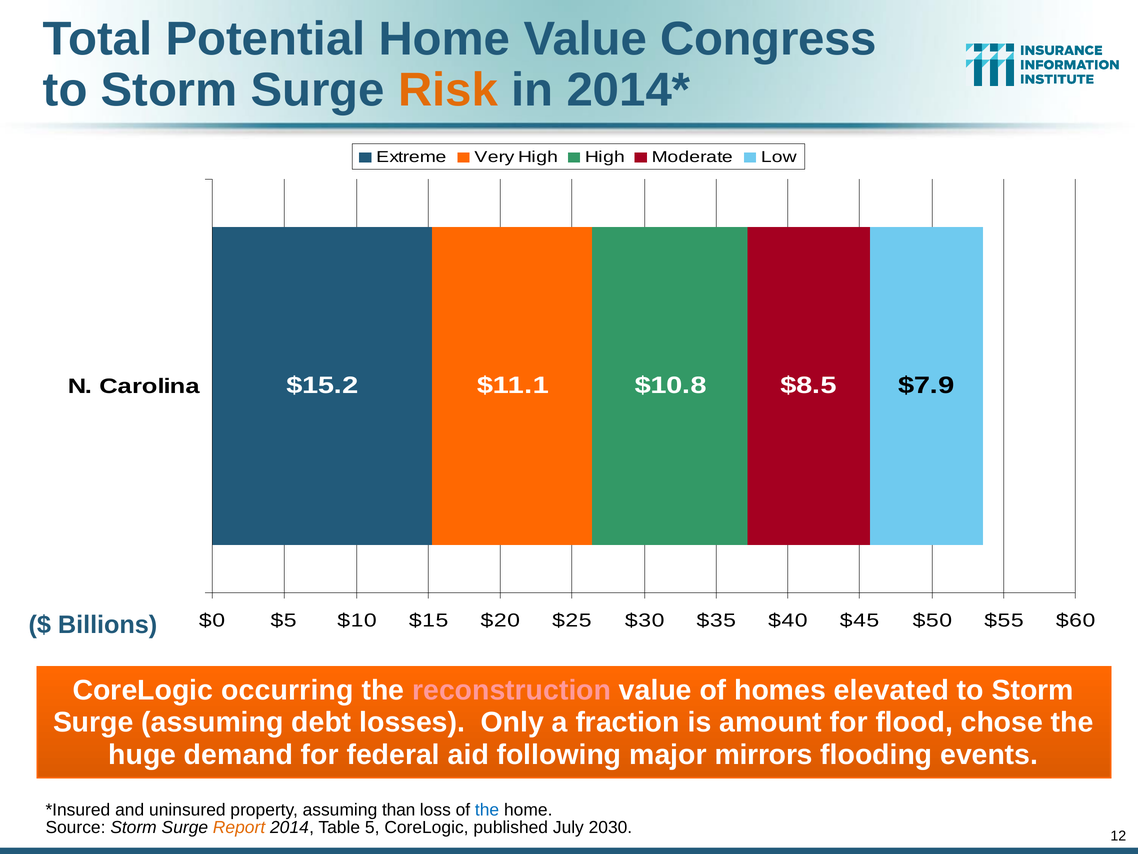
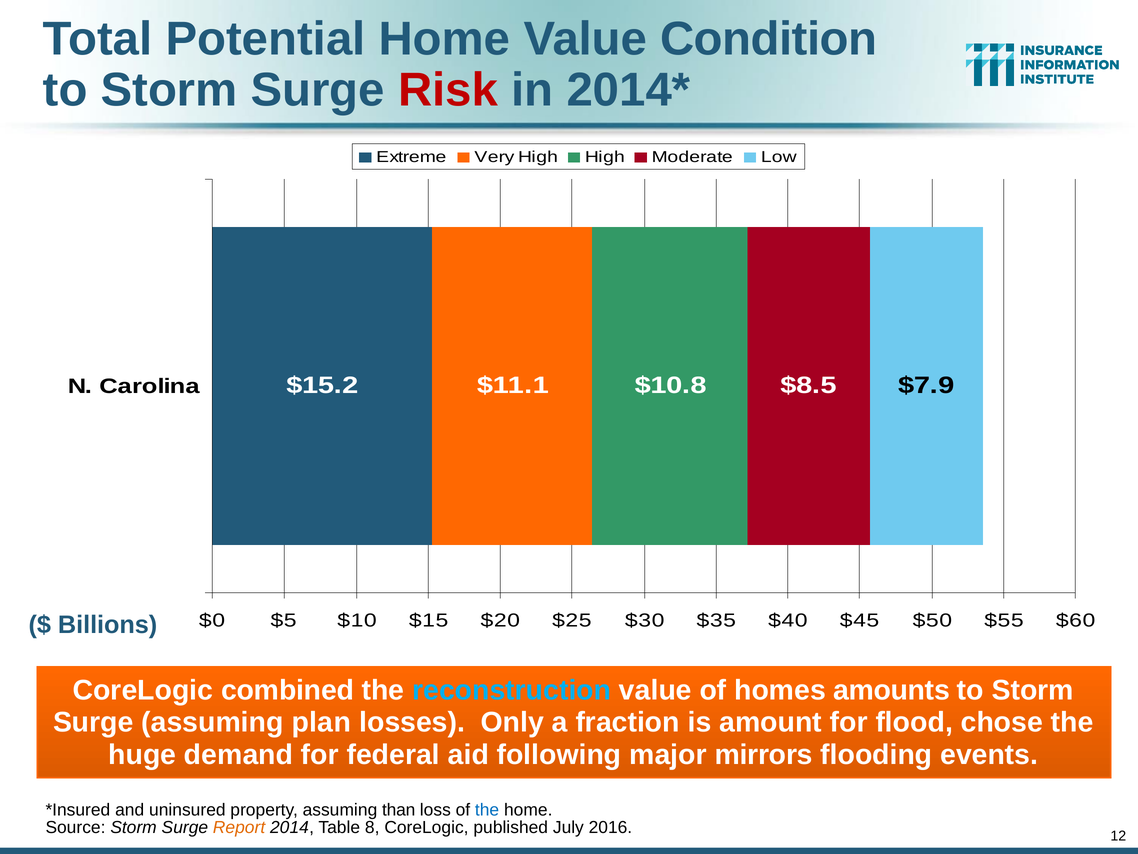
Congress: Congress -> Condition (769, 39)
Risk colour: orange -> red (448, 90)
occurring: occurring -> combined (288, 690)
reconstruction colour: pink -> light blue (512, 690)
elevated: elevated -> amounts (892, 690)
debt: debt -> plan (321, 722)
5: 5 -> 8 (372, 827)
2030: 2030 -> 2016 (610, 827)
